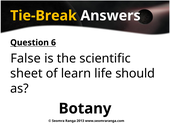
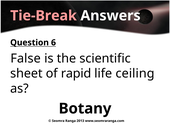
Tie-Break colour: yellow -> pink (43, 16)
learn: learn -> rapid (76, 73)
should: should -> ceiling (135, 73)
